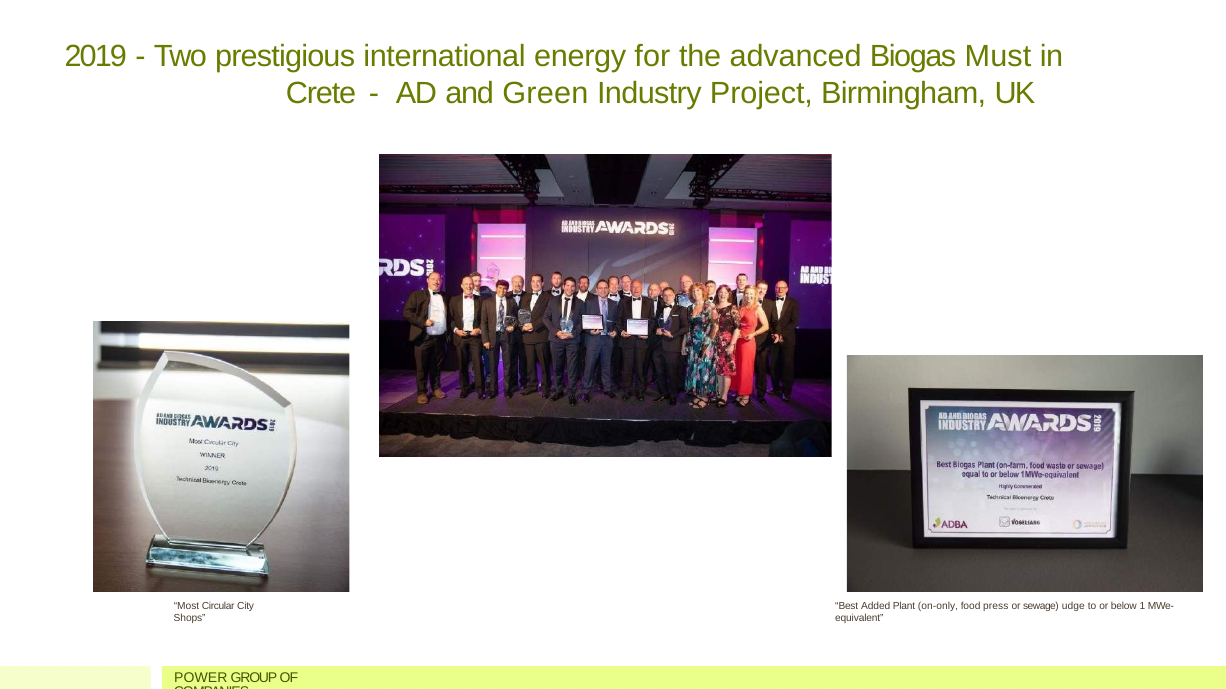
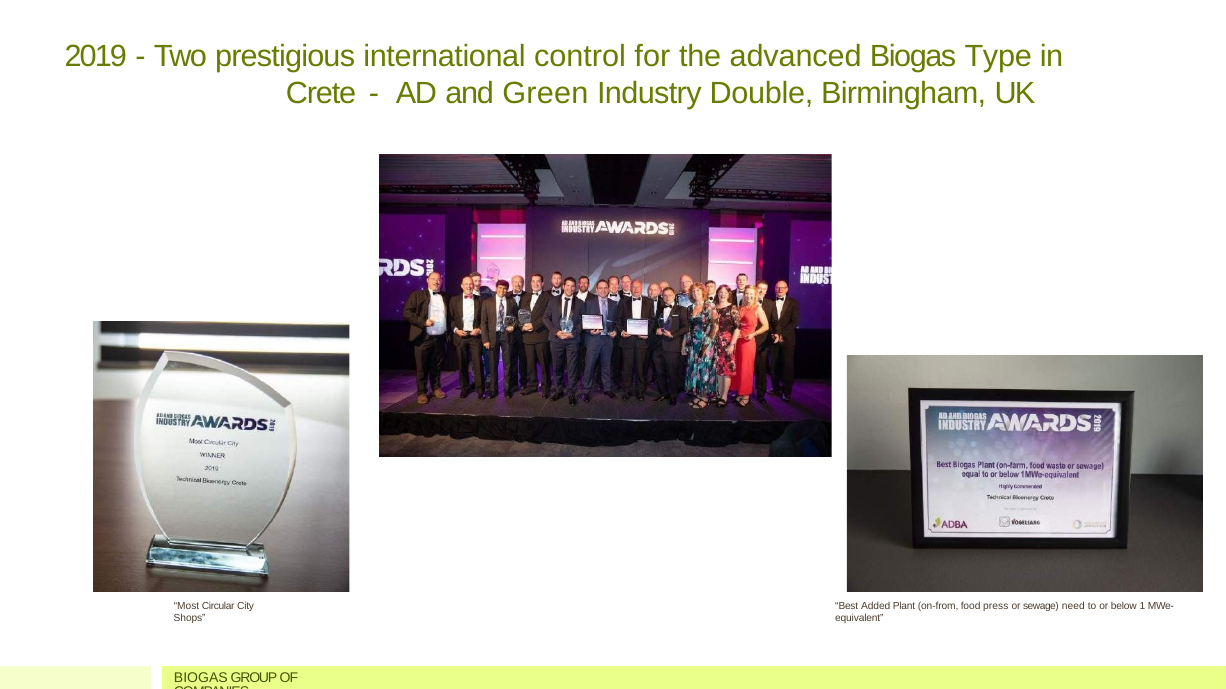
energy: energy -> control (580, 56)
Must: Must -> Type (998, 56)
Project: Project -> Double (762, 93)
on-only: on-only -> on-from (938, 607)
udge: udge -> need (1073, 607)
POWER: POWER -> BIOGAS (201, 678)
